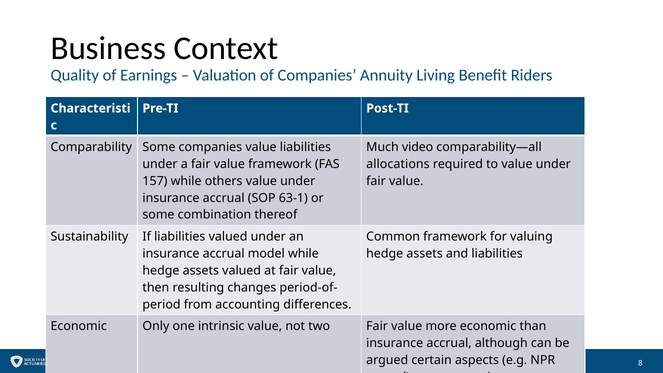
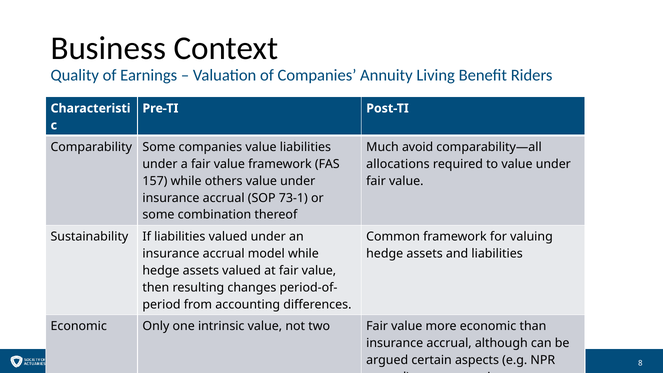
video: video -> avoid (418, 147)
63-1: 63-1 -> 73-1 (293, 198)
